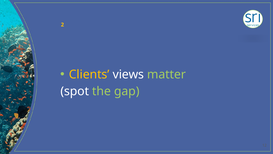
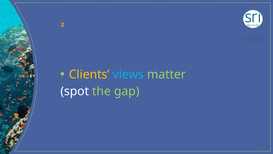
views colour: white -> light blue (128, 74)
